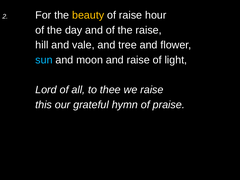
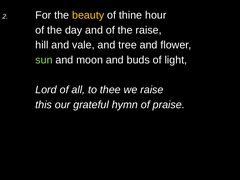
of raise: raise -> thine (131, 15)
sun colour: light blue -> light green (44, 60)
and raise: raise -> buds (138, 60)
